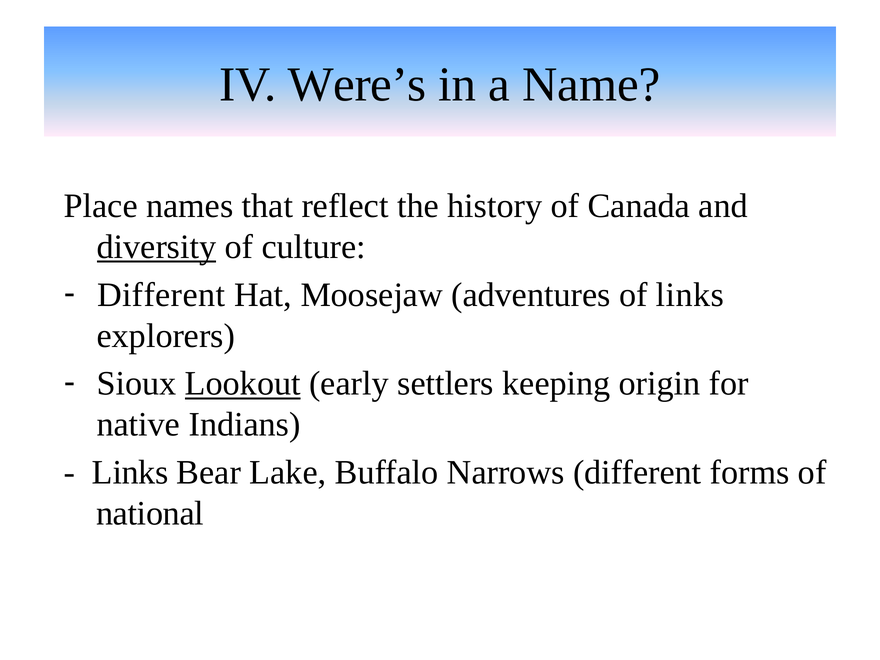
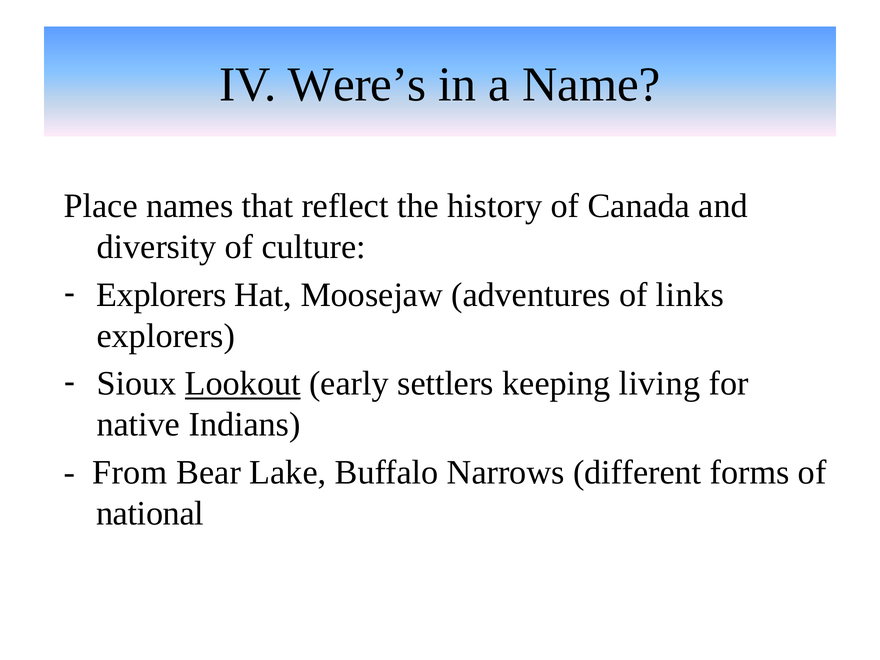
diversity underline: present -> none (156, 247)
Different: Different -> Explorers (161, 295)
origin: origin -> living (660, 384)
Links: Links -> From (130, 472)
